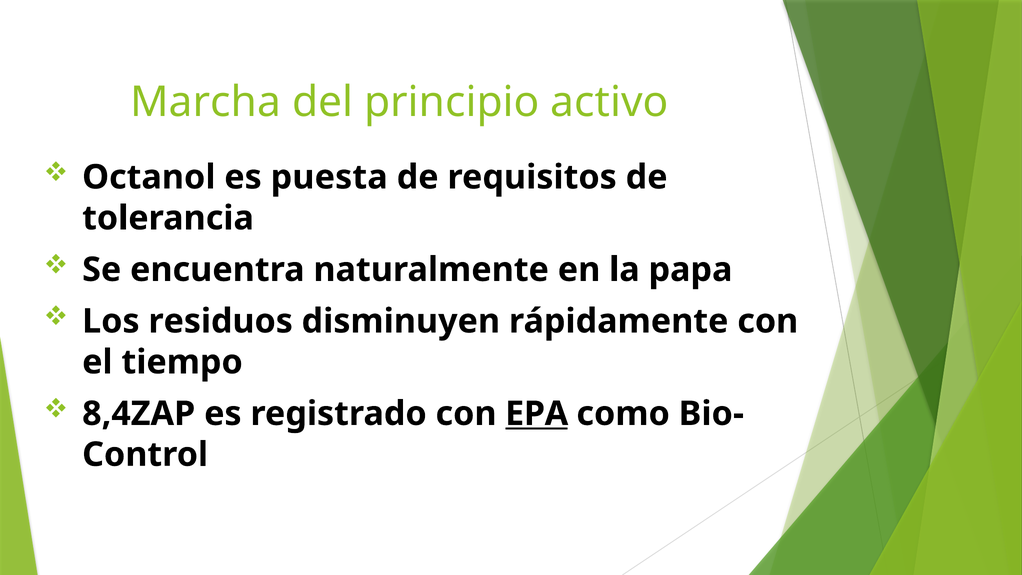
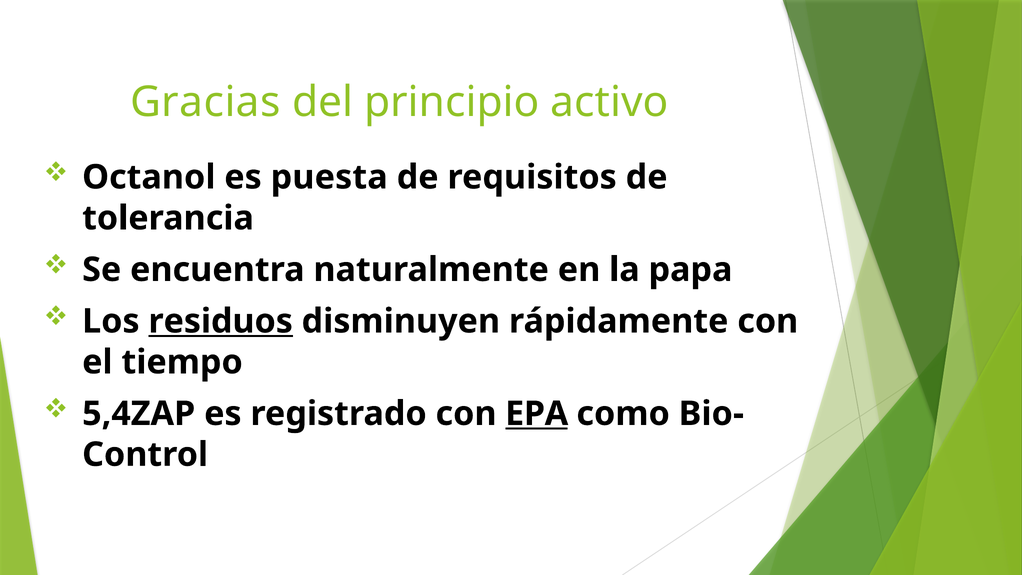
Marcha: Marcha -> Gracias (205, 102)
residuos underline: none -> present (221, 321)
8,4ZAP: 8,4ZAP -> 5,4ZAP (139, 414)
